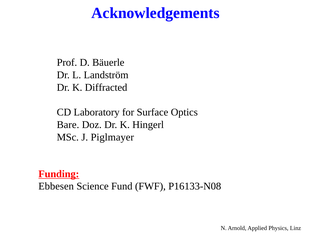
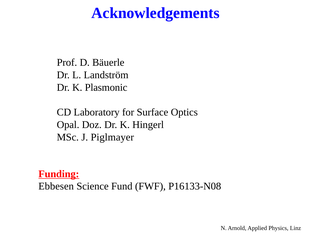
Diffracted: Diffracted -> Plasmonic (106, 87)
Bare: Bare -> Opal (68, 124)
